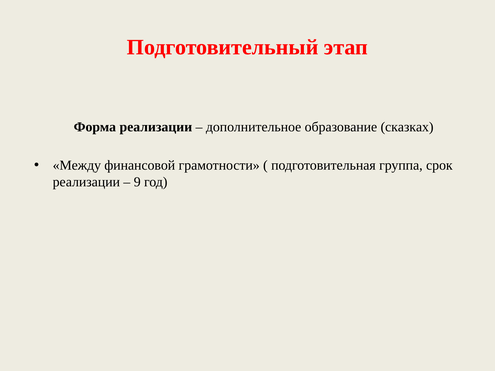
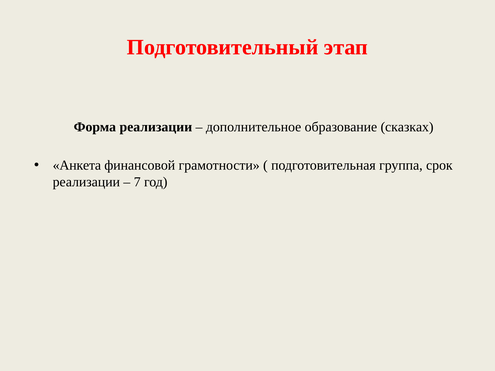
Между: Между -> Анкета (77, 166)
9: 9 -> 7 (137, 182)
